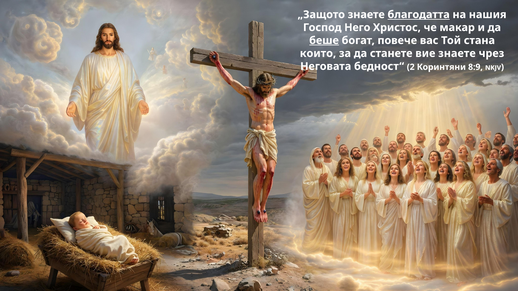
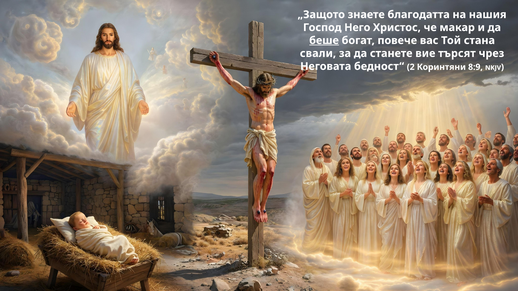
благодатта underline: present -> none (419, 15)
които: които -> свали (318, 53)
вие знаете: знаете -> търсят (457, 53)
